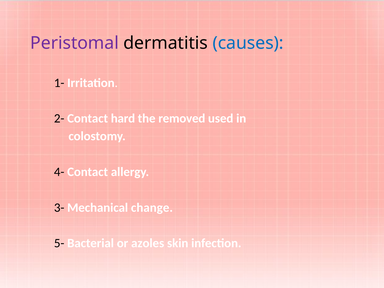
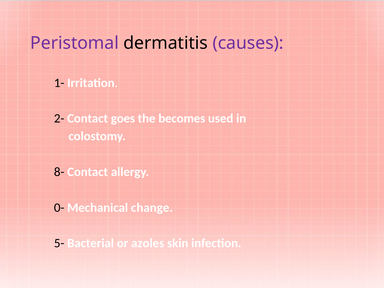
causes colour: blue -> purple (248, 43)
hard: hard -> goes (123, 118)
removed: removed -> becomes (182, 118)
4-: 4- -> 8- (59, 172)
3-: 3- -> 0- (59, 208)
